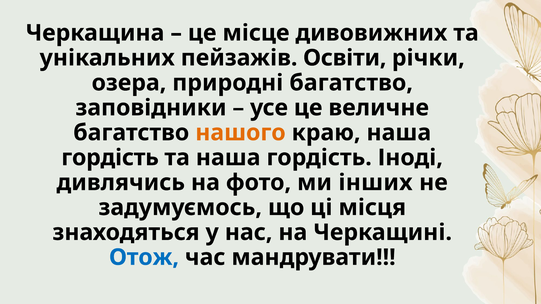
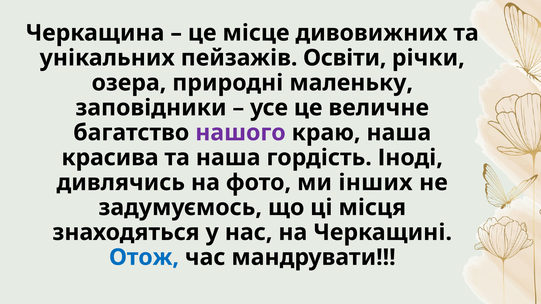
природні багатство: багатство -> маленьку (351, 83)
нашого colour: orange -> purple (240, 133)
гордість: гордість -> красива (110, 158)
